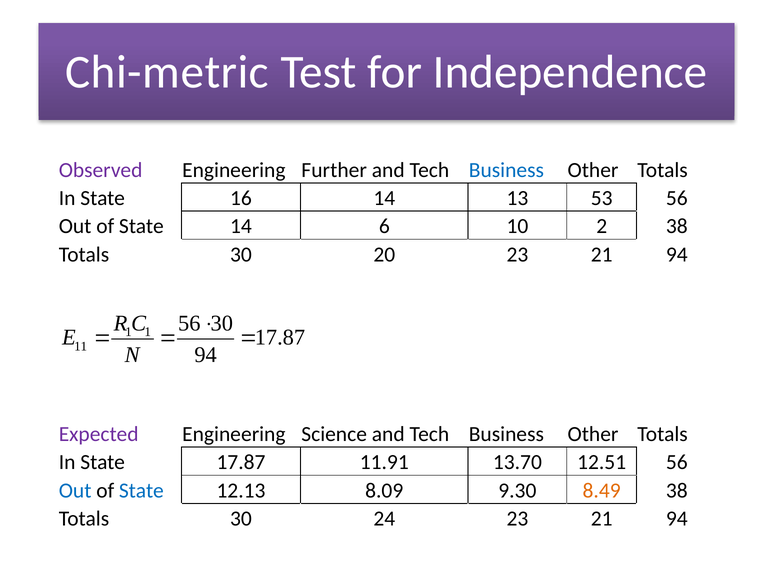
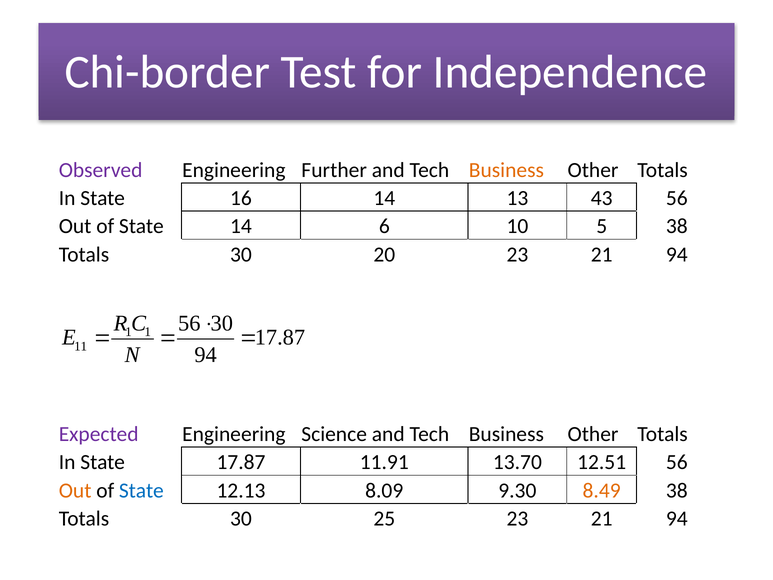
Chi-metric: Chi-metric -> Chi-border (167, 72)
Business colour: blue -> orange (506, 170)
53: 53 -> 43 (602, 198)
2: 2 -> 5 (602, 226)
Out colour: blue -> orange (75, 490)
24: 24 -> 25 (384, 519)
